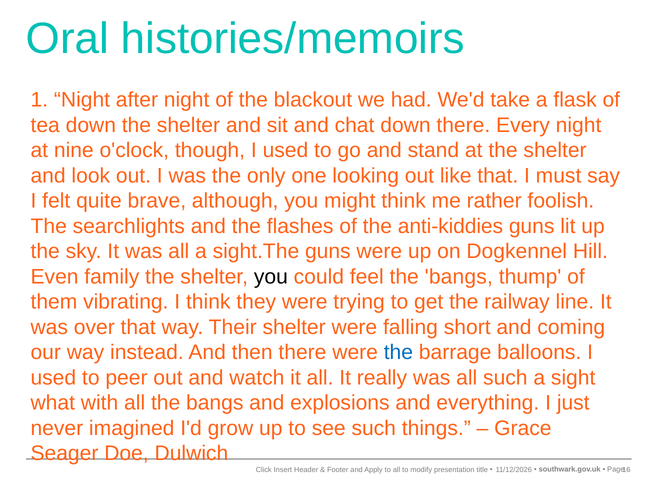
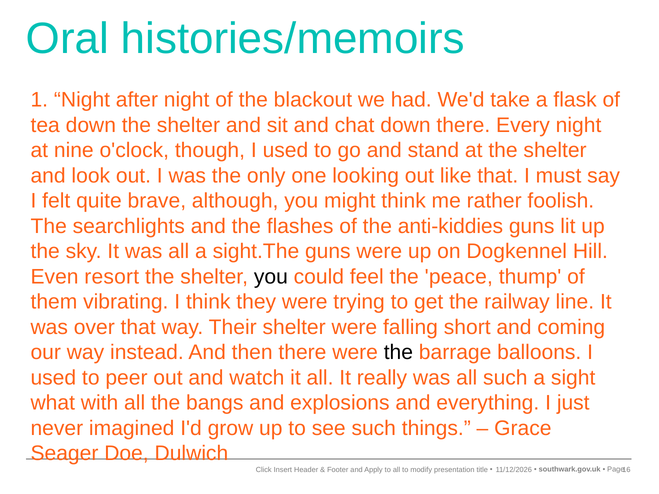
family: family -> resort (112, 277)
feel the bangs: bangs -> peace (459, 277)
the colour: blue -> black (398, 353)
